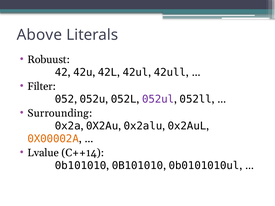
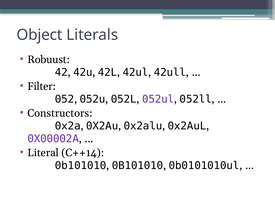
Above: Above -> Object (39, 35)
Surrounding: Surrounding -> Constructors (60, 113)
0X00002A colour: orange -> purple (53, 139)
Lvalue: Lvalue -> Literal (43, 153)
